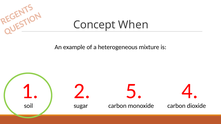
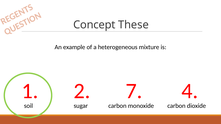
When: When -> These (133, 25)
5: 5 -> 7 (134, 91)
